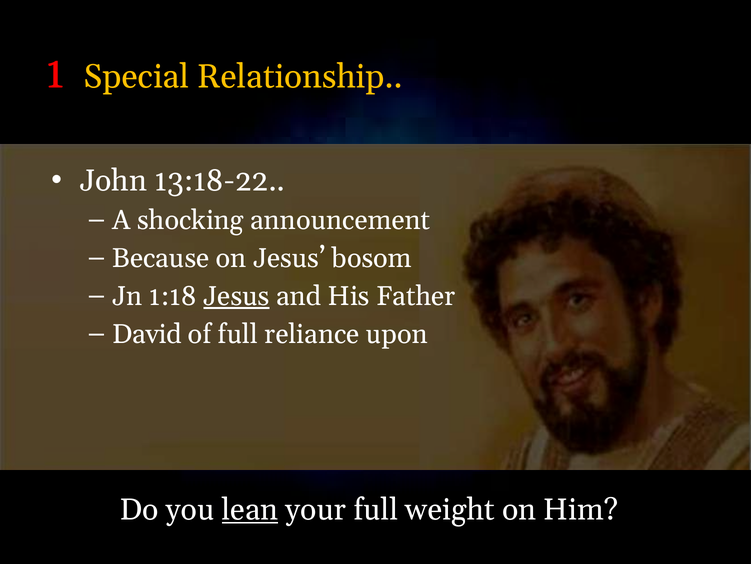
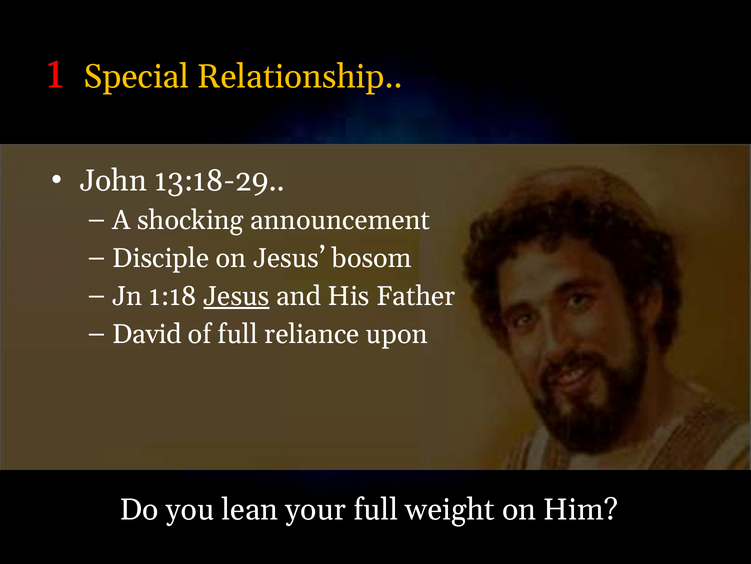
13:18-22: 13:18-22 -> 13:18-29 (220, 180)
Because: Because -> Disciple (161, 258)
lean underline: present -> none (250, 509)
